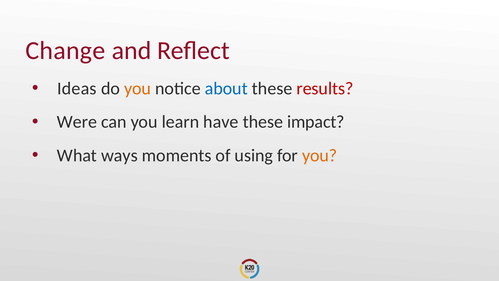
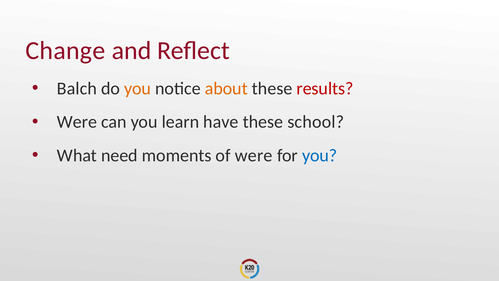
Ideas: Ideas -> Balch (77, 88)
about colour: blue -> orange (226, 88)
impact: impact -> school (316, 122)
ways: ways -> need (119, 155)
of using: using -> were (254, 155)
you colour: orange -> blue (320, 155)
